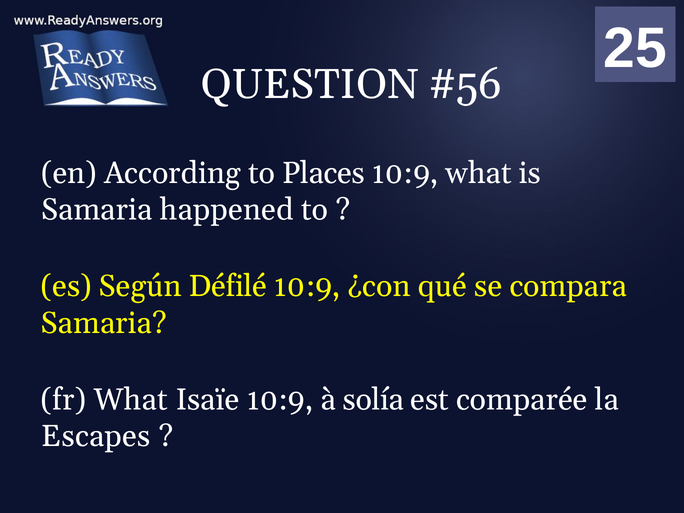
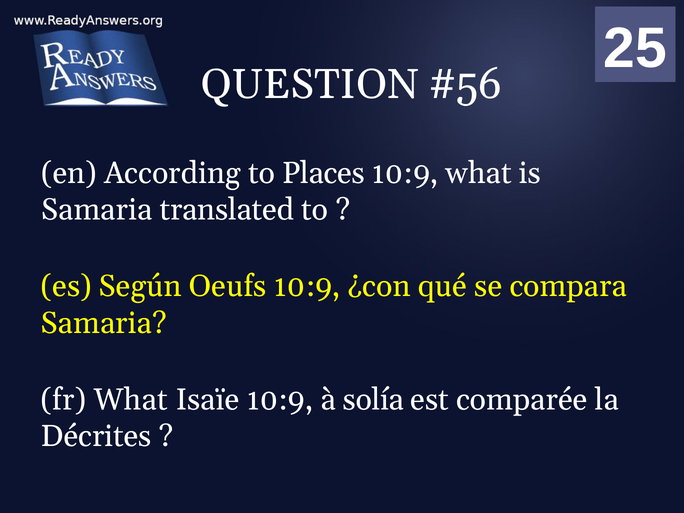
happened: happened -> translated (227, 210)
Défilé: Défilé -> Oeufs (228, 286)
Escapes: Escapes -> Décrites (96, 436)
